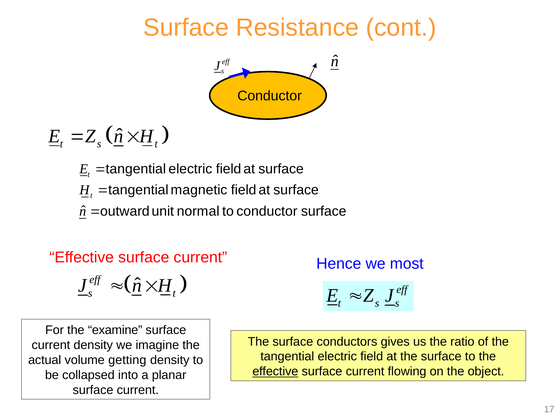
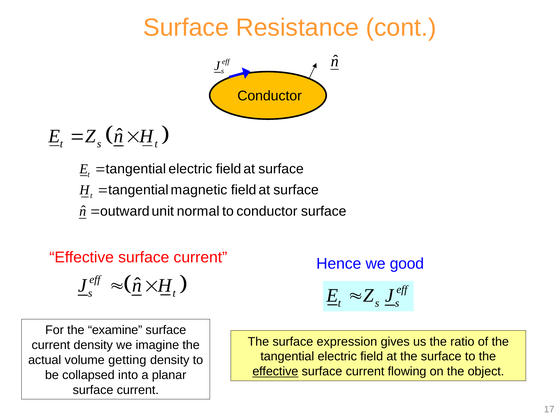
most: most -> good (407, 264)
conductors: conductors -> expression (347, 342)
